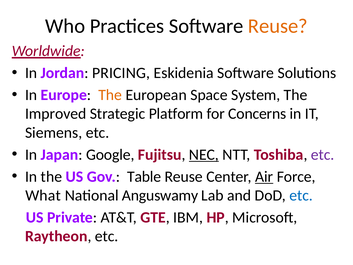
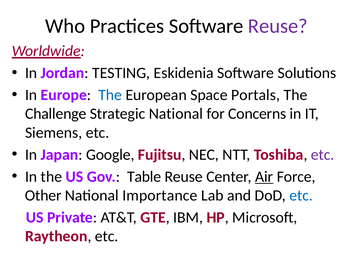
Reuse colour: orange -> purple (278, 26)
PRICING: PRICING -> TESTING (121, 73)
The colour: orange -> blue (110, 95)
System: System -> Portals (256, 95)
Improved: Improved -> Challenge (56, 114)
Strategic Platform: Platform -> National (176, 114)
NEC underline: present -> none (204, 154)
What: What -> Other (43, 195)
Anguswamy: Anguswamy -> Importance (160, 195)
